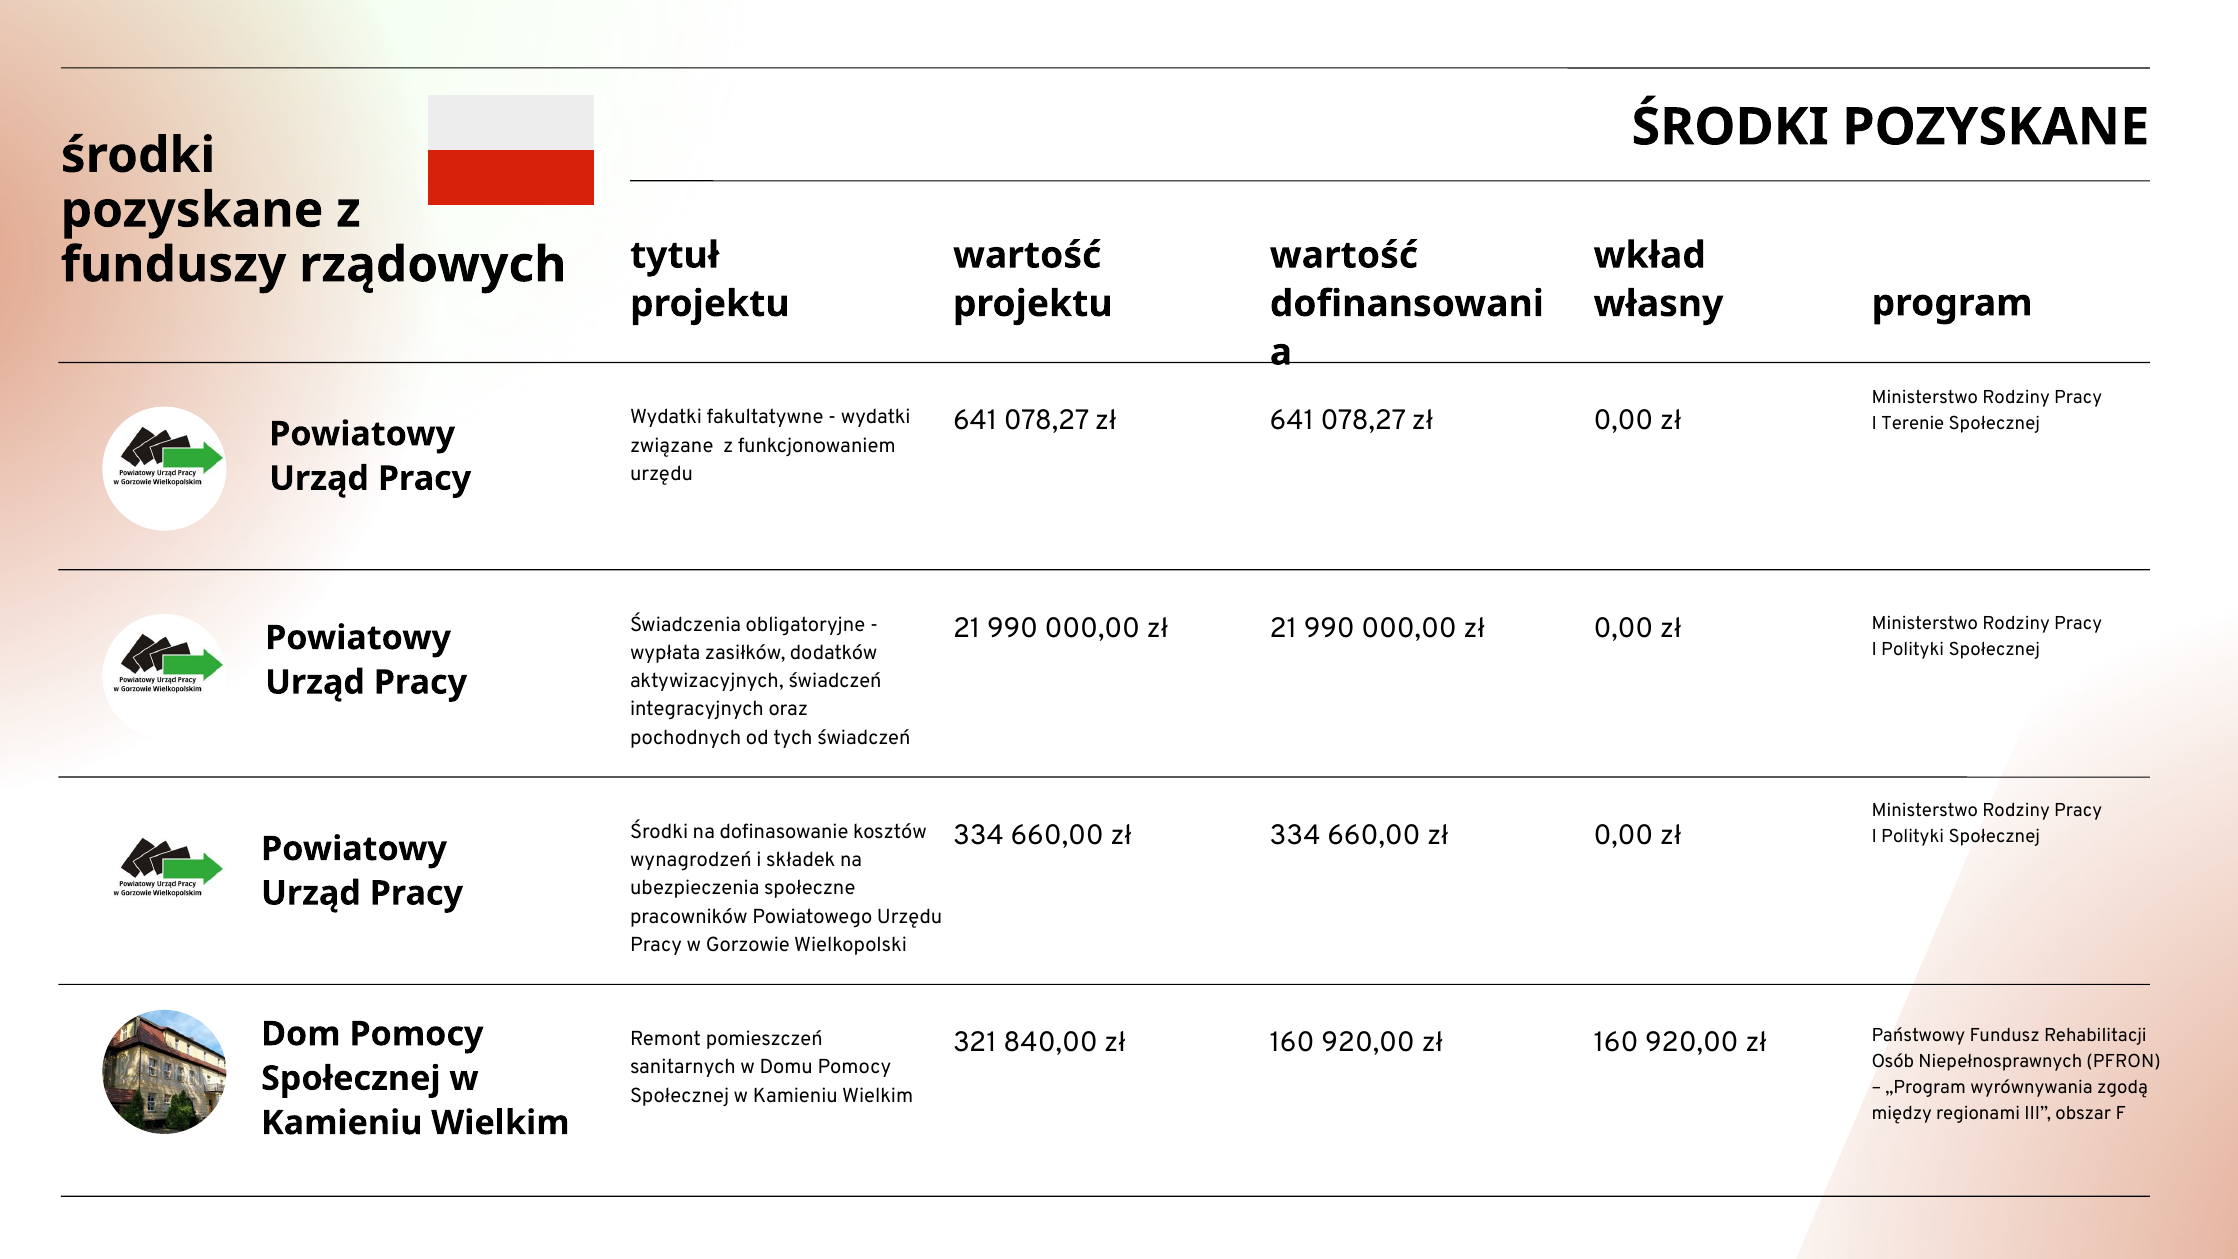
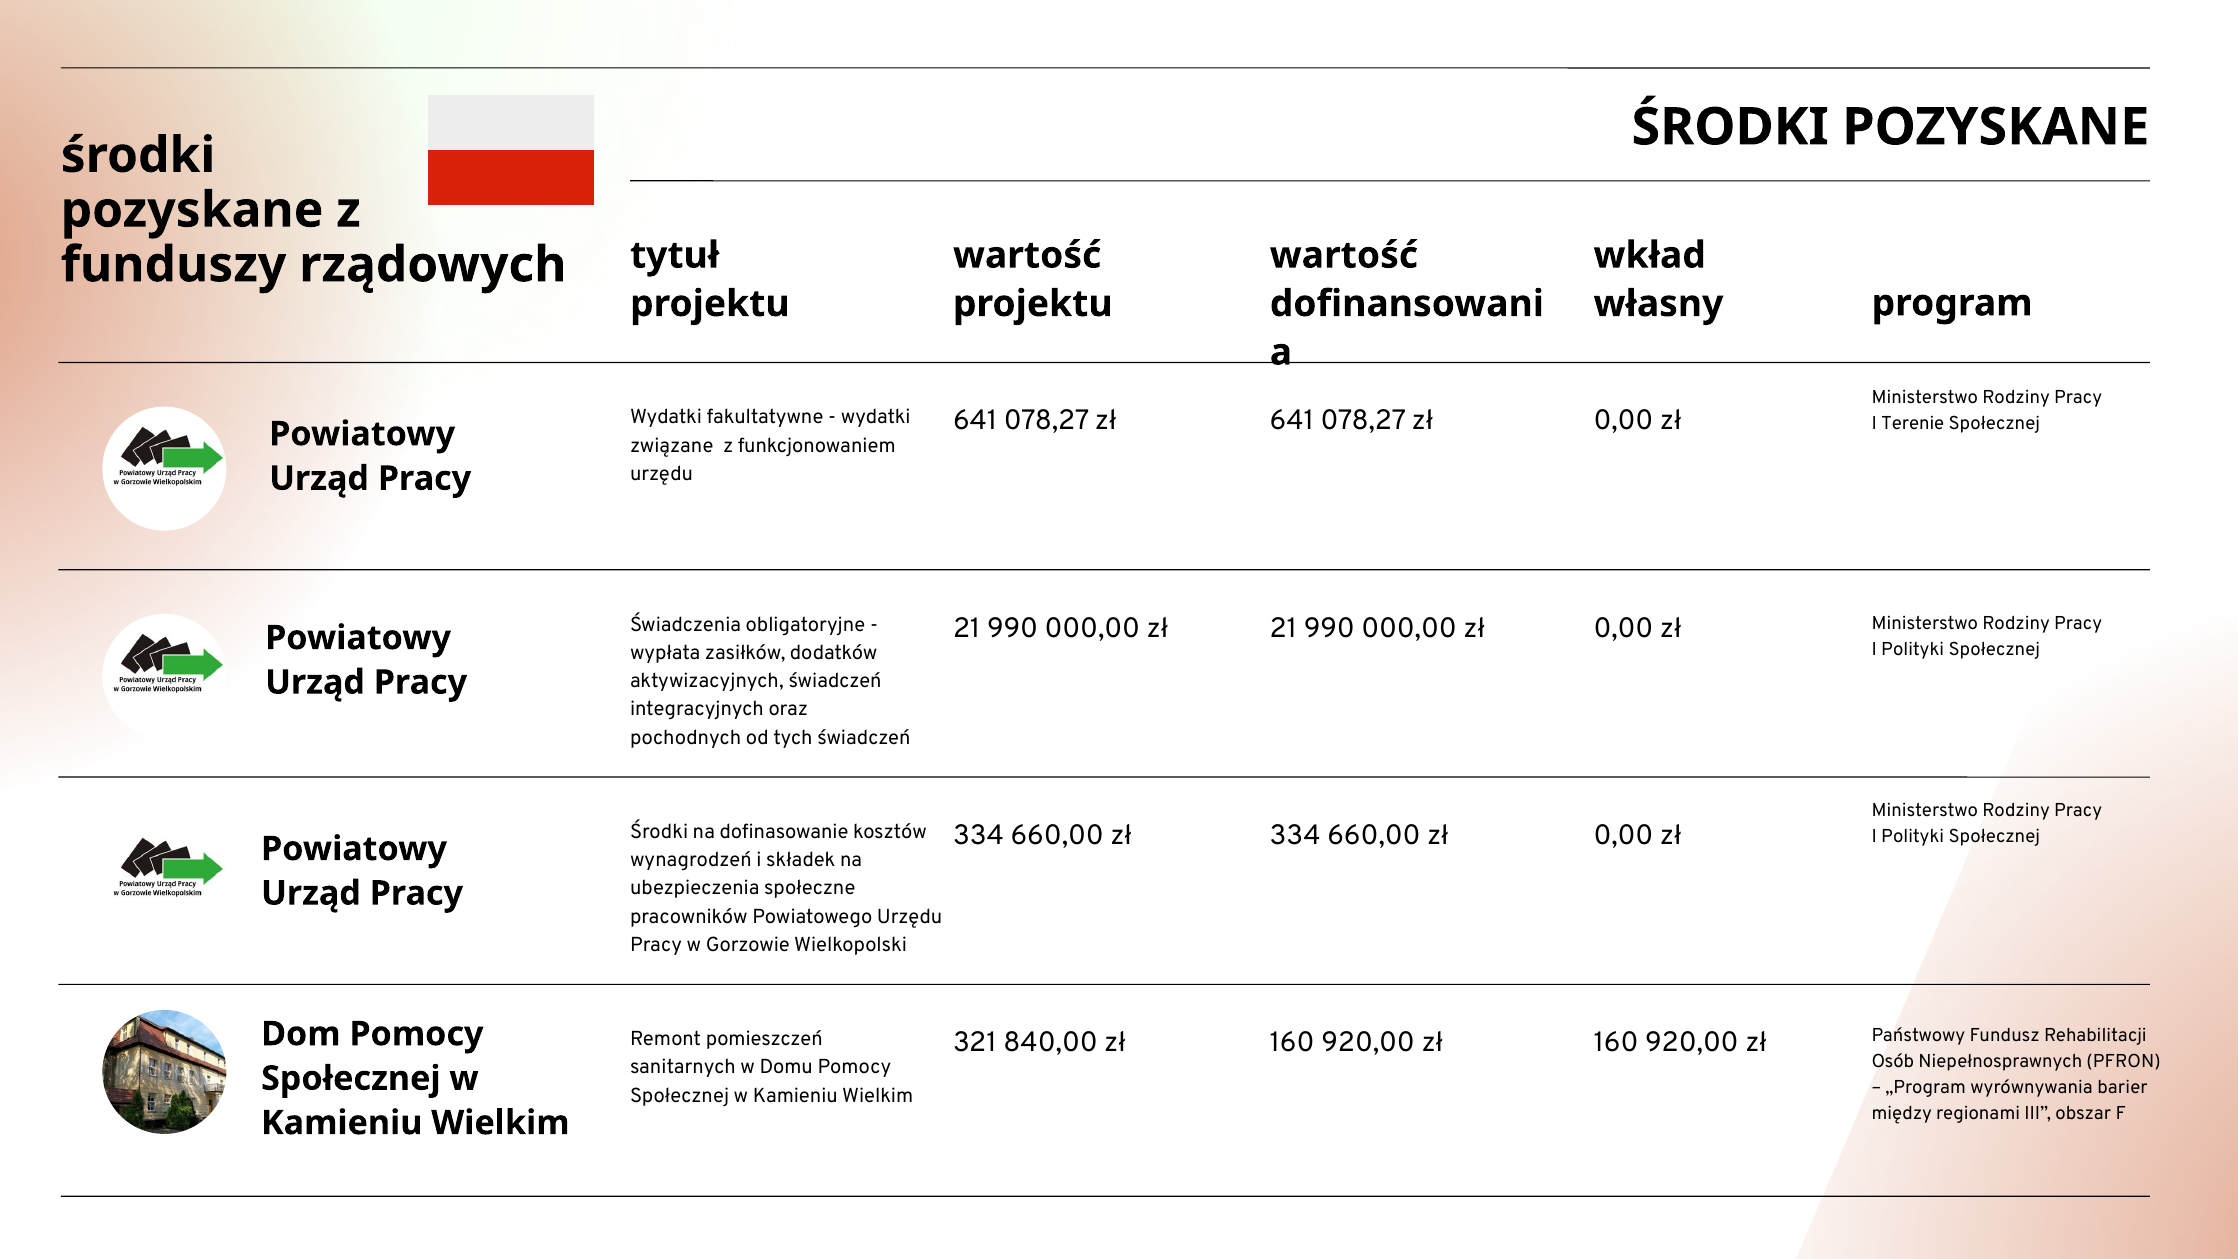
zgodą: zgodą -> barier (2123, 1087)
